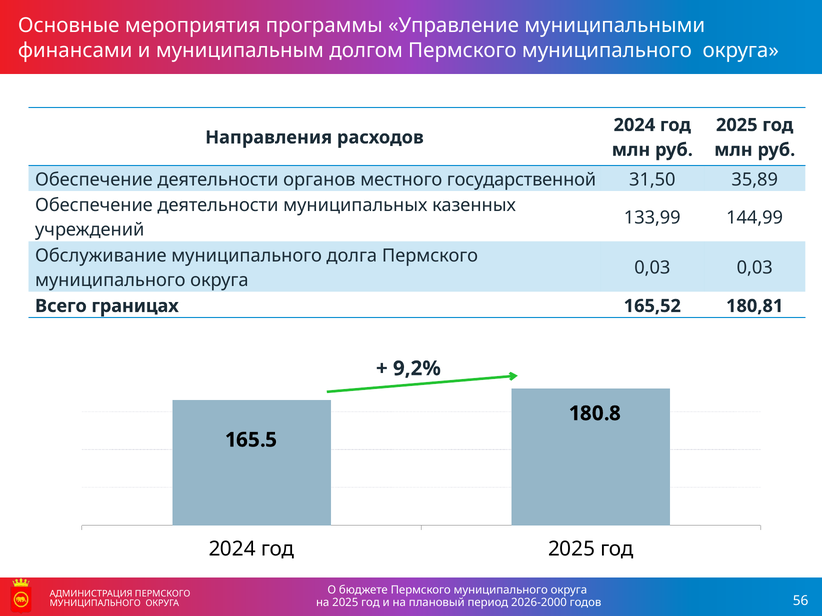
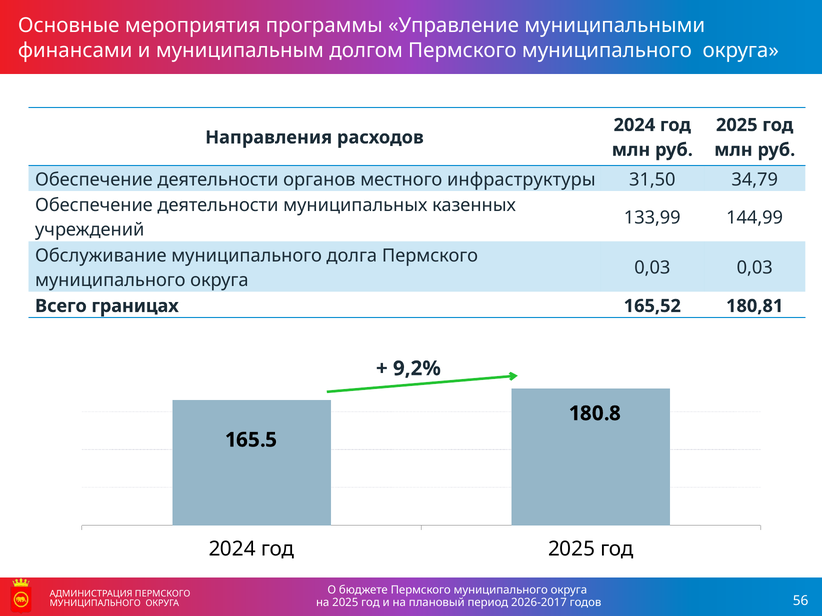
государственной: государственной -> инфраструктуры (521, 180)
35,89: 35,89 -> 34,79 (755, 180)
2026-2000: 2026-2000 -> 2026-2017 (539, 603)
